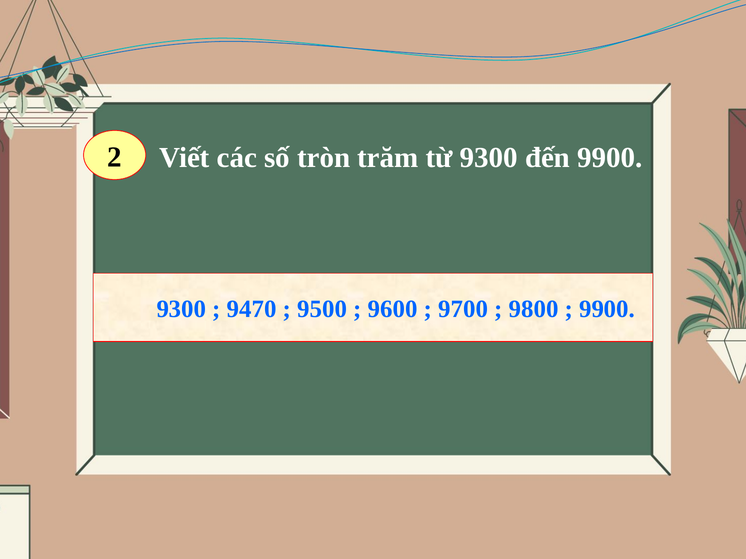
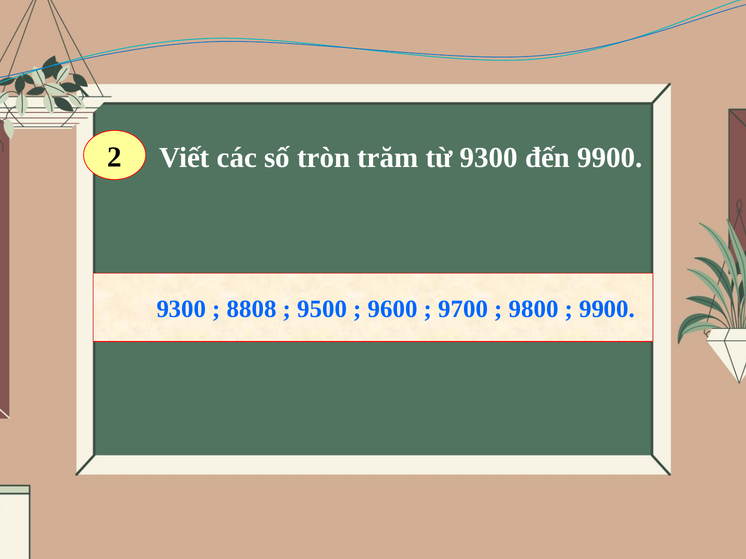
9470: 9470 -> 8808 (252, 309)
